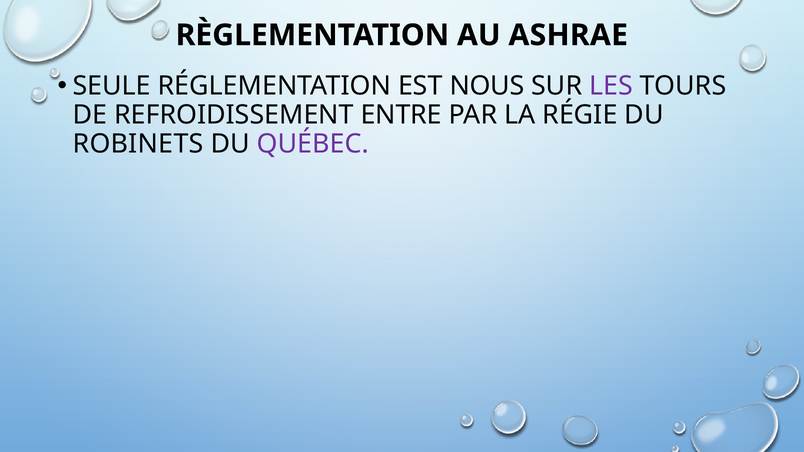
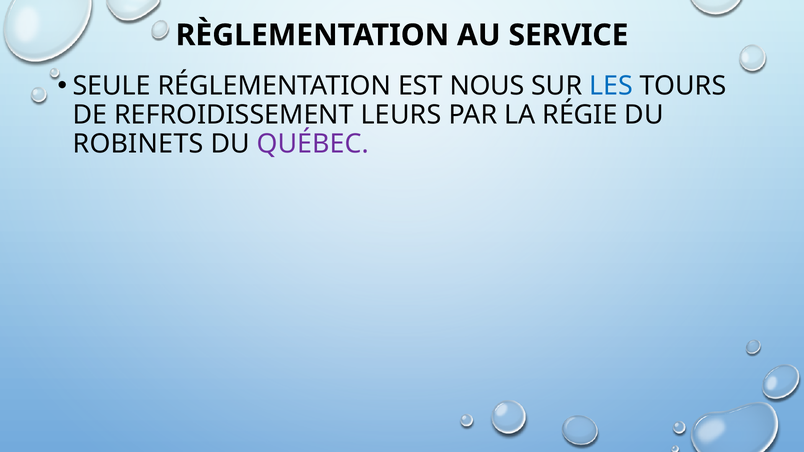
ASHRAE: ASHRAE -> SERVICE (568, 35)
LES colour: purple -> blue (611, 86)
ENTRE: ENTRE -> LEURS (401, 115)
